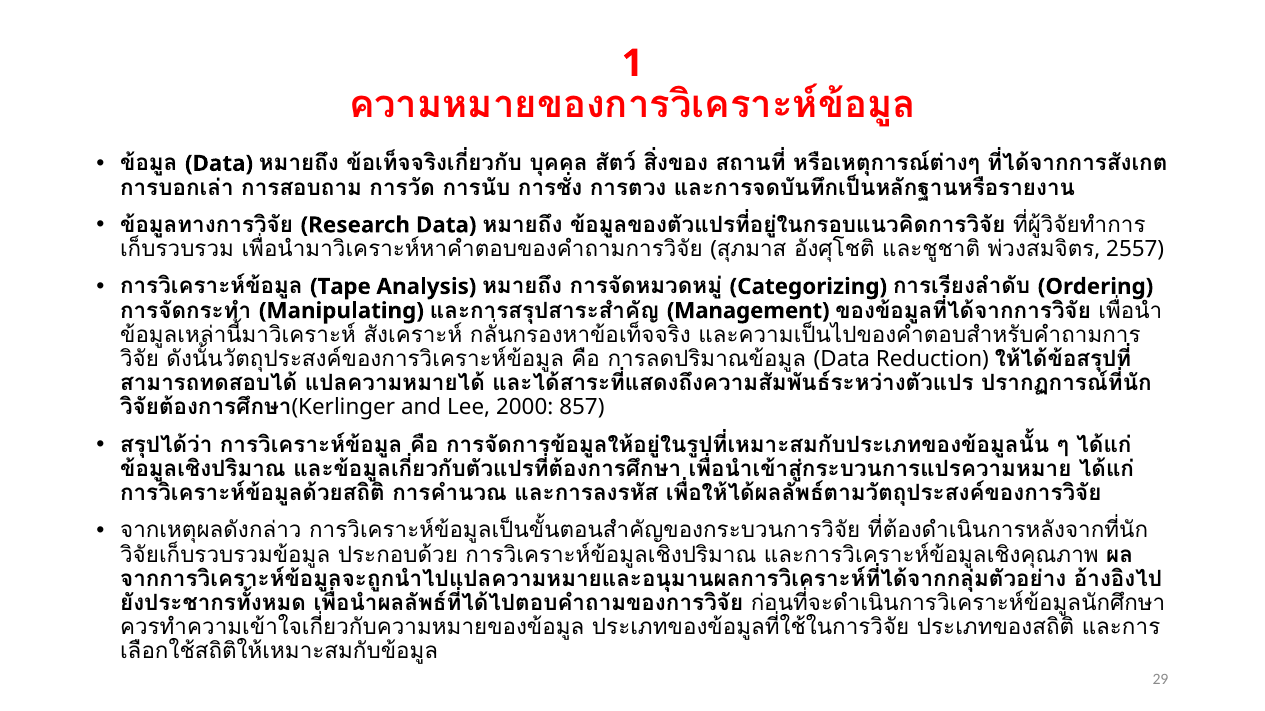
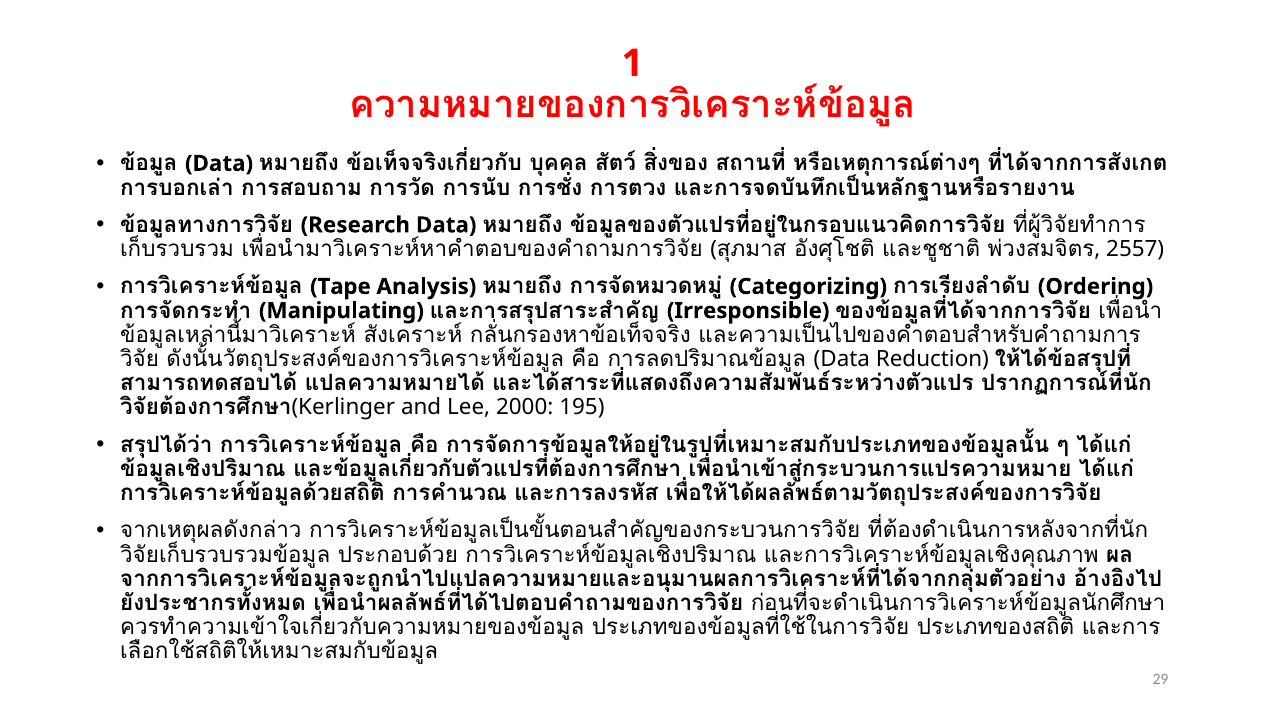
Management: Management -> Irresponsible (748, 311)
857: 857 -> 195 (582, 408)
